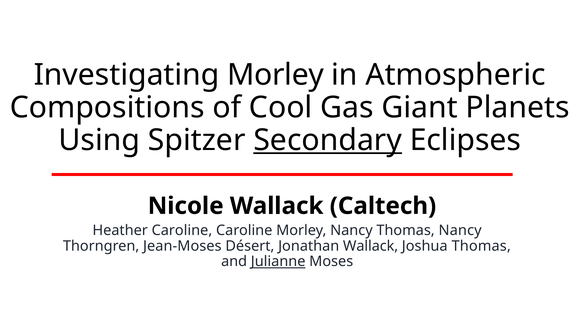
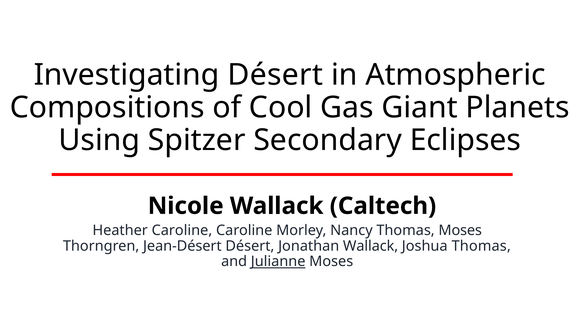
Investigating Morley: Morley -> Désert (275, 75)
Secondary underline: present -> none (328, 140)
Thomas Nancy: Nancy -> Moses (460, 230)
Jean-Moses: Jean-Moses -> Jean-Désert (182, 246)
